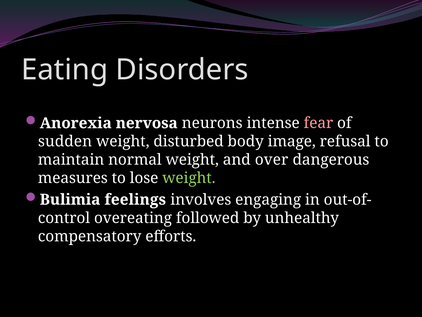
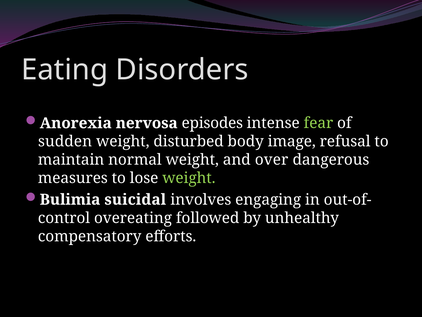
neurons: neurons -> episodes (212, 123)
fear colour: pink -> light green (318, 123)
feelings: feelings -> suicidal (135, 199)
